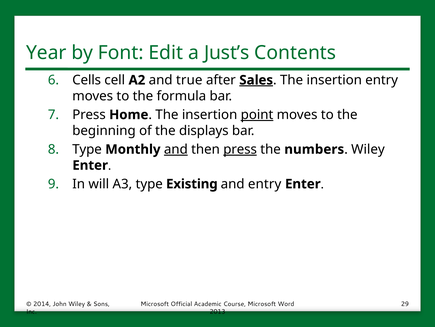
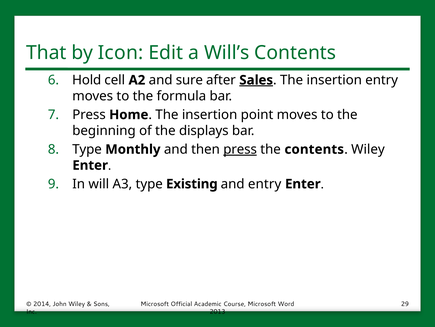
Year: Year -> That (46, 53)
Font: Font -> Icon (121, 53)
Just’s: Just’s -> Will’s (227, 53)
Cells: Cells -> Hold (87, 80)
true: true -> sure (189, 80)
point underline: present -> none (257, 115)
and underline: present -> none (176, 149)
the numbers: numbers -> contents (314, 149)
